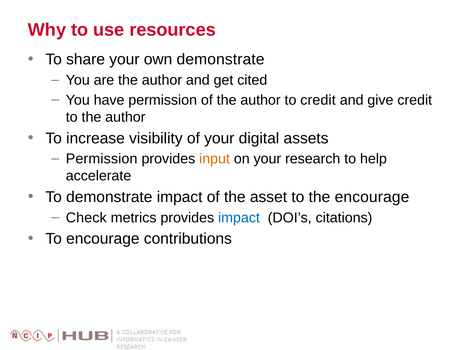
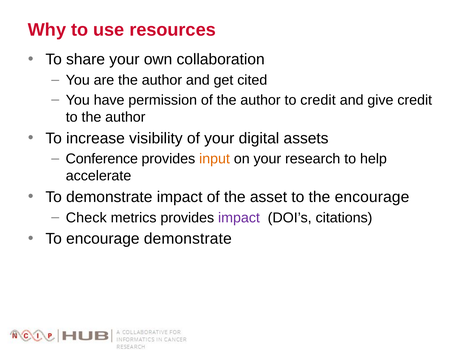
own demonstrate: demonstrate -> collaboration (221, 59)
Permission: Permission -> Conference (102, 159)
impact colour: blue -> purple (239, 217)
encourage contributions: contributions -> demonstrate (188, 238)
